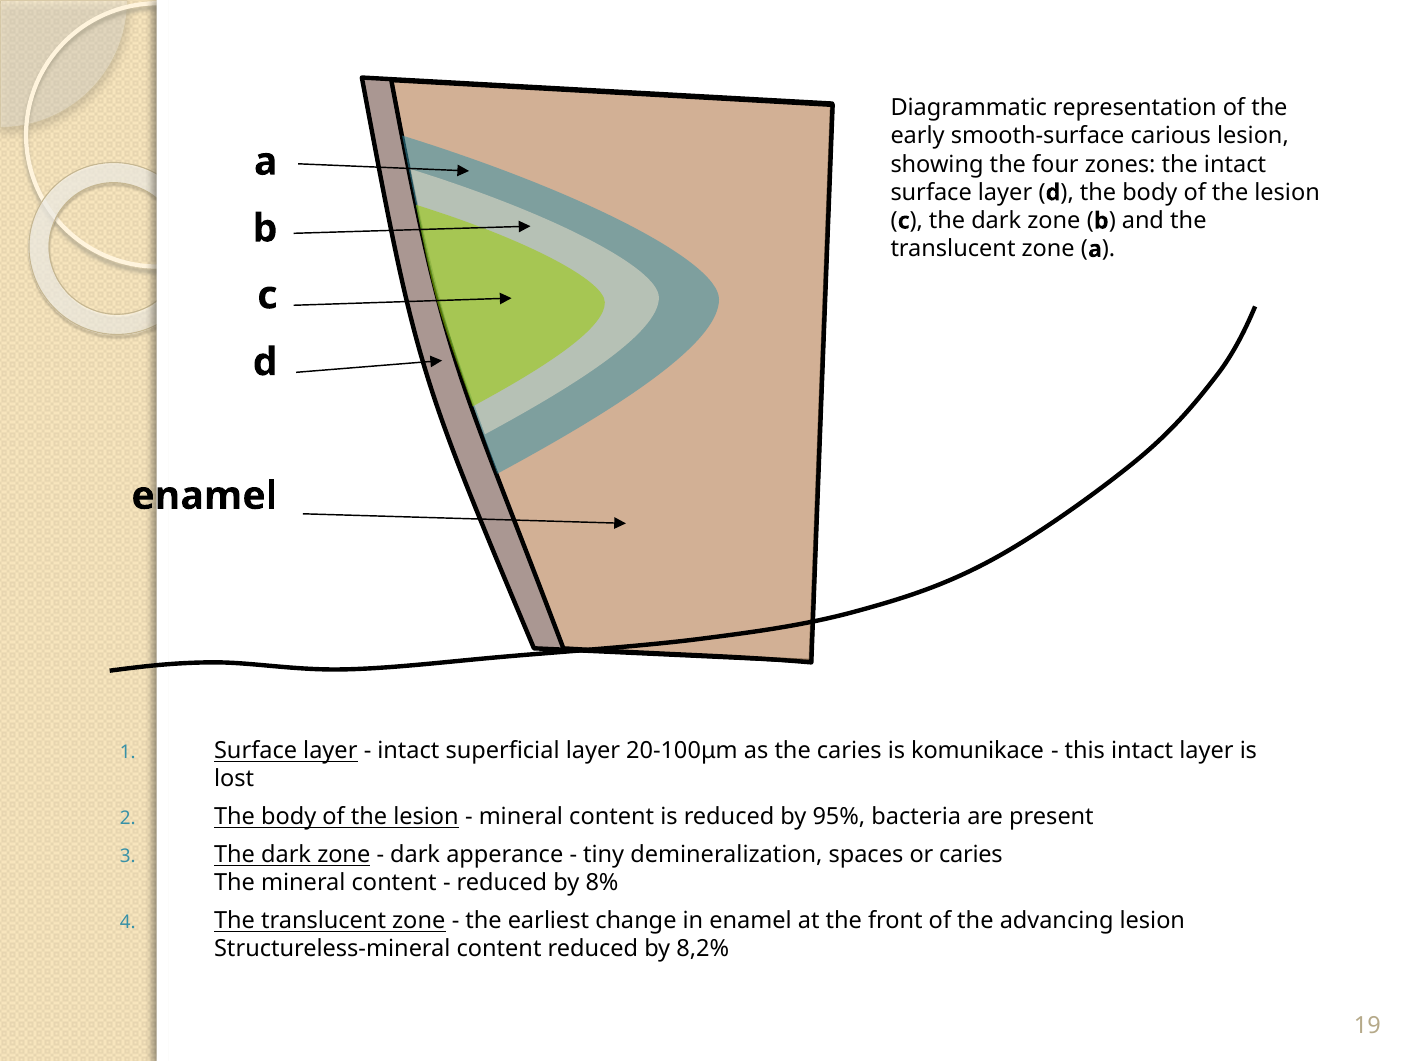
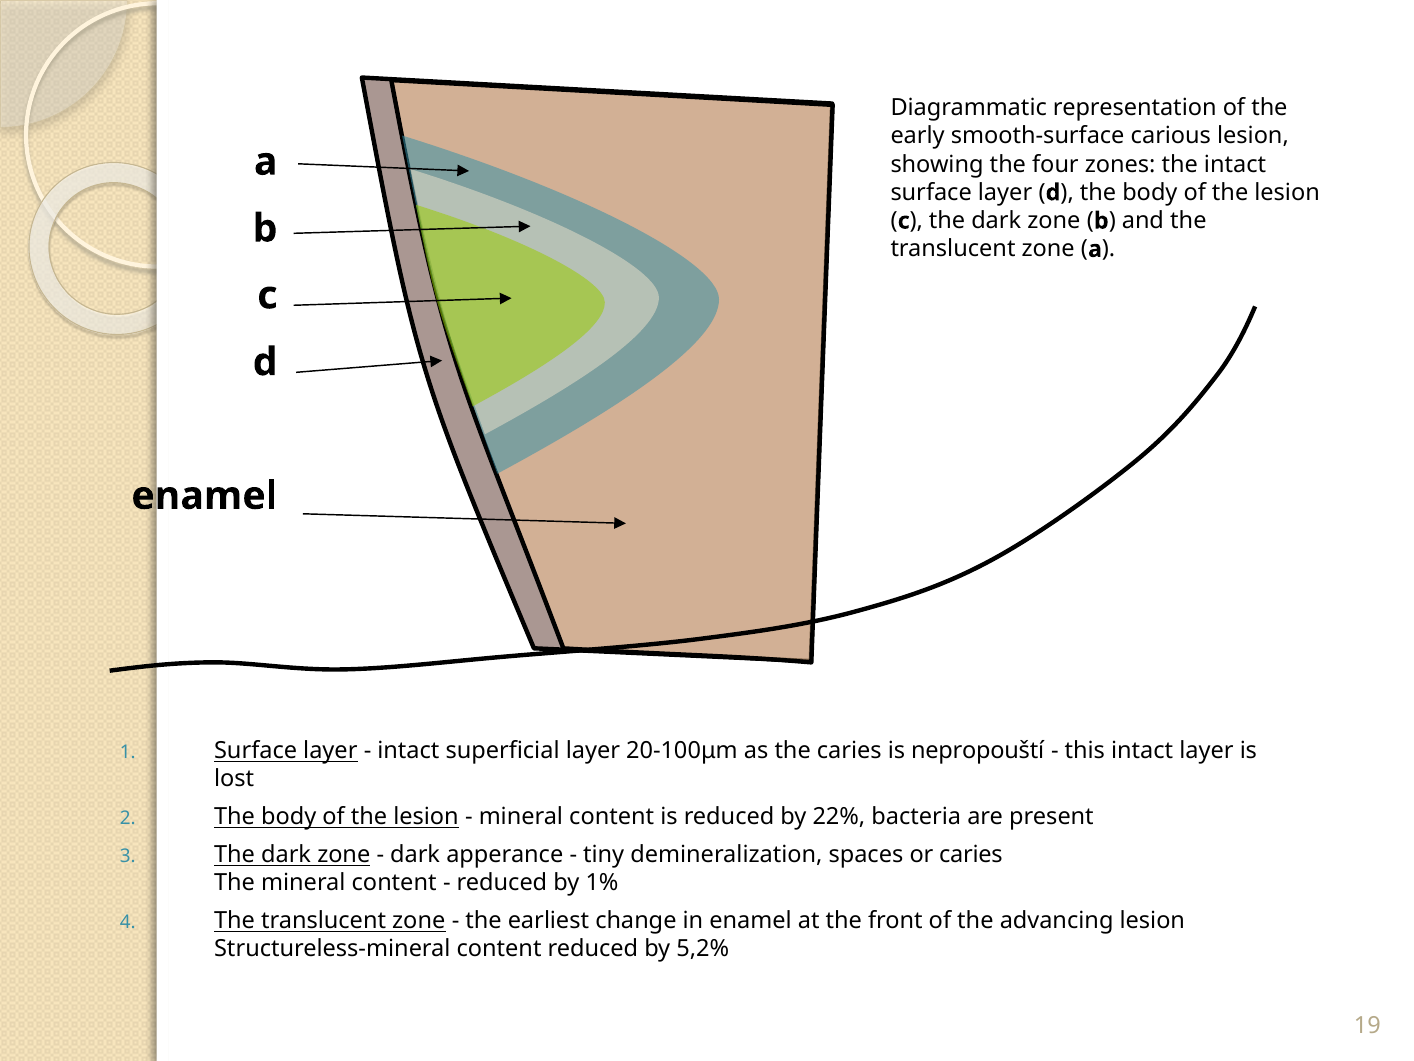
komunikace: komunikace -> nepropouští (978, 751)
95%: 95% -> 22% (839, 816)
8%: 8% -> 1% (602, 882)
8,2%: 8,2% -> 5,2% (703, 948)
